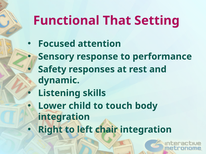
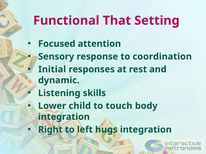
performance: performance -> coordination (162, 57)
Safety: Safety -> Initial (52, 70)
chair: chair -> hugs (106, 130)
